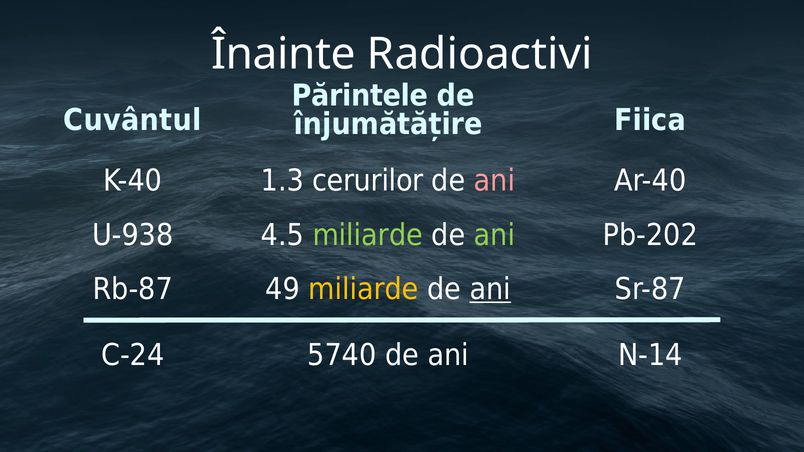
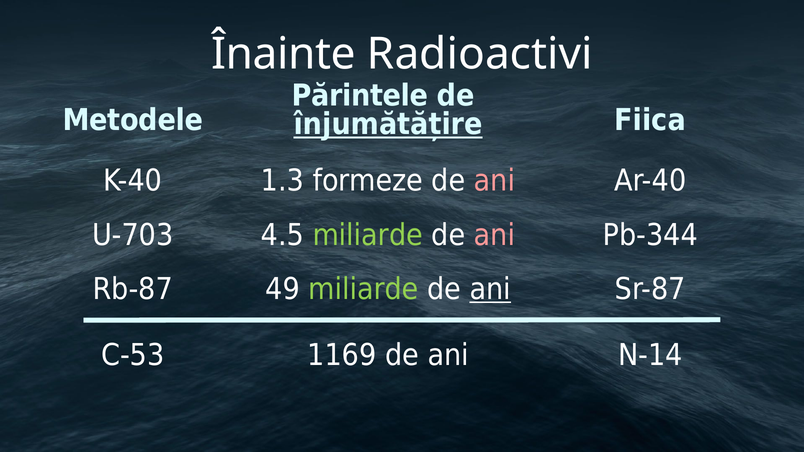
Cuvântul: Cuvântul -> Metodele (133, 120)
înjumătățire underline: none -> present (388, 125)
cerurilor: cerurilor -> formeze (368, 181)
U-938: U-938 -> U-703 (133, 235)
ani colour: light green -> pink (495, 235)
Pb-202: Pb-202 -> Pb-344 (650, 235)
miliarde colour: yellow -> light green (363, 289)
C-24: C-24 -> C-53 (133, 356)
5740: 5740 -> 1169 (342, 356)
